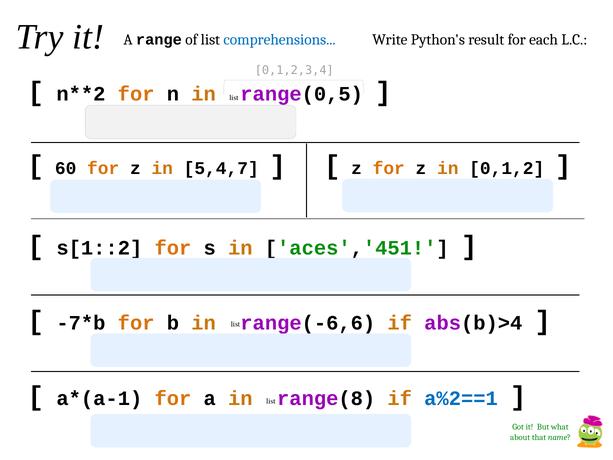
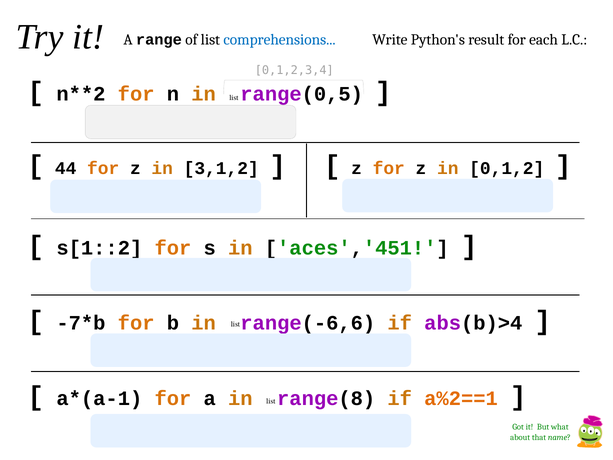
60: 60 -> 44 (66, 168)
5,4,7: 5,4,7 -> 3,1,2 (221, 168)
a%2==1 colour: blue -> orange (461, 398)
